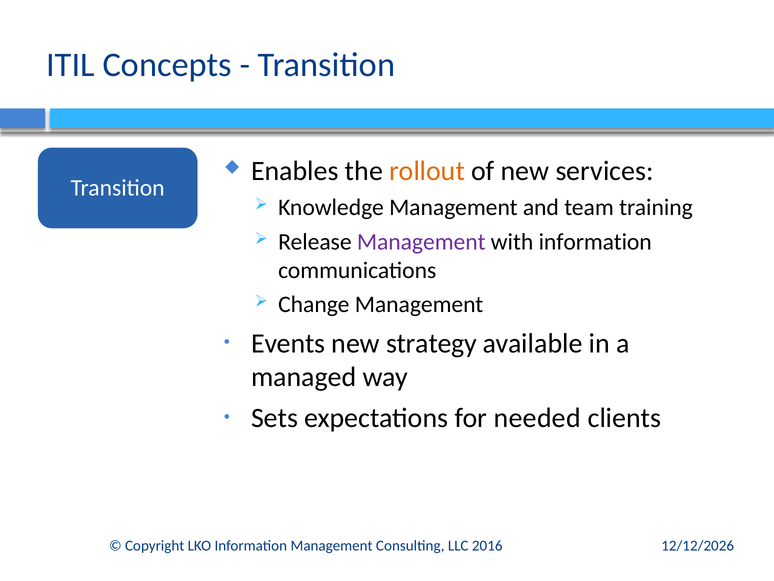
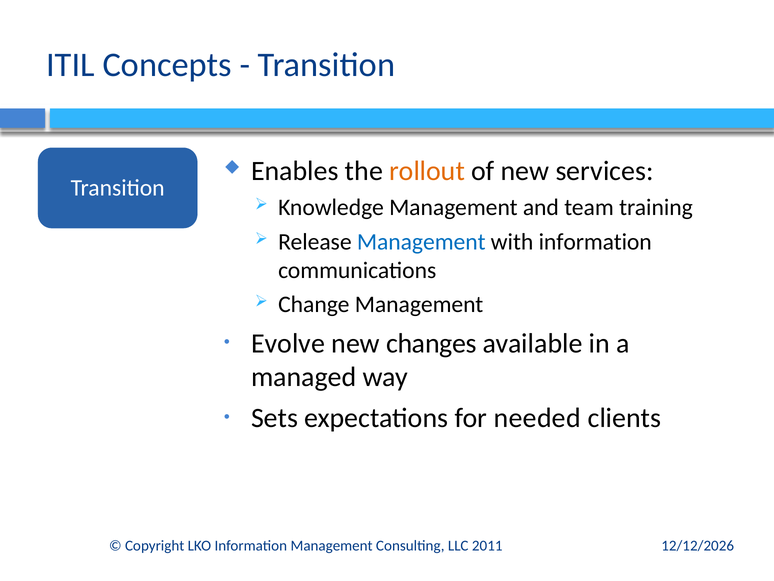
Management colour: purple -> blue (421, 242)
Events: Events -> Evolve (288, 343)
strategy: strategy -> changes (431, 343)
2016: 2016 -> 2011 (487, 545)
